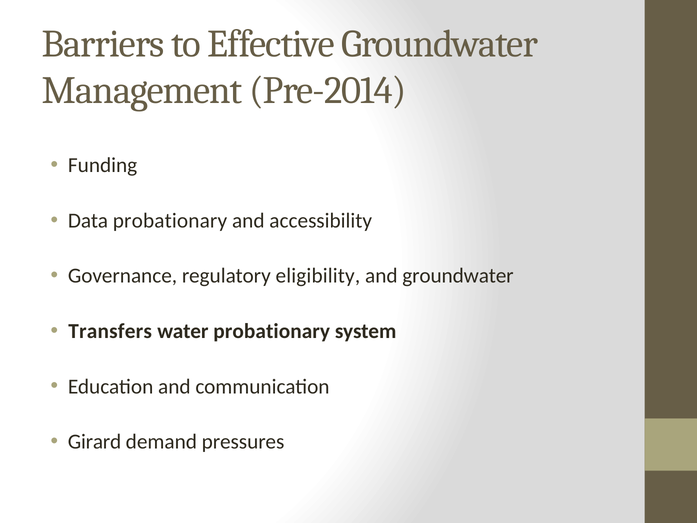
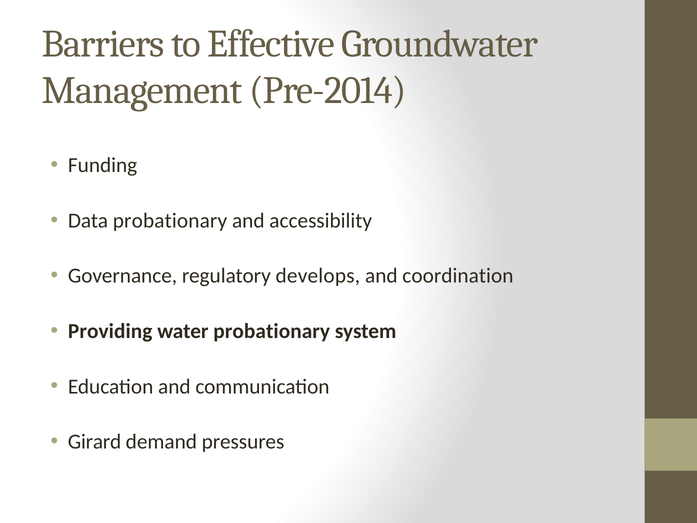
eligibility: eligibility -> develops (318, 276)
and groundwater: groundwater -> coordination (458, 276)
Transfers: Transfers -> Providing (110, 331)
